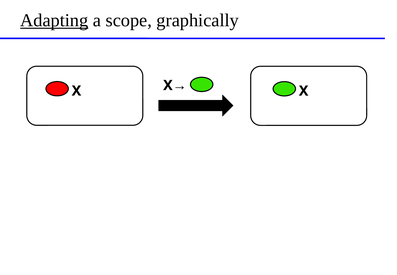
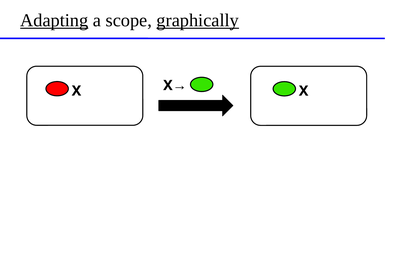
graphically underline: none -> present (198, 20)
